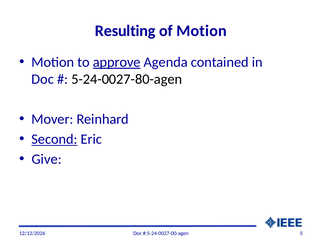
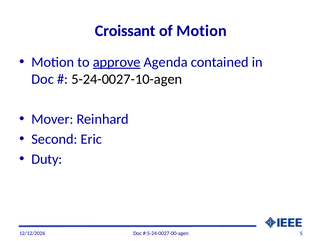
Resulting: Resulting -> Croissant (125, 31)
5-24-0027-80-agen: 5-24-0027-80-agen -> 5-24-0027-10-agen (127, 79)
Second underline: present -> none (54, 139)
Give: Give -> Duty (47, 160)
